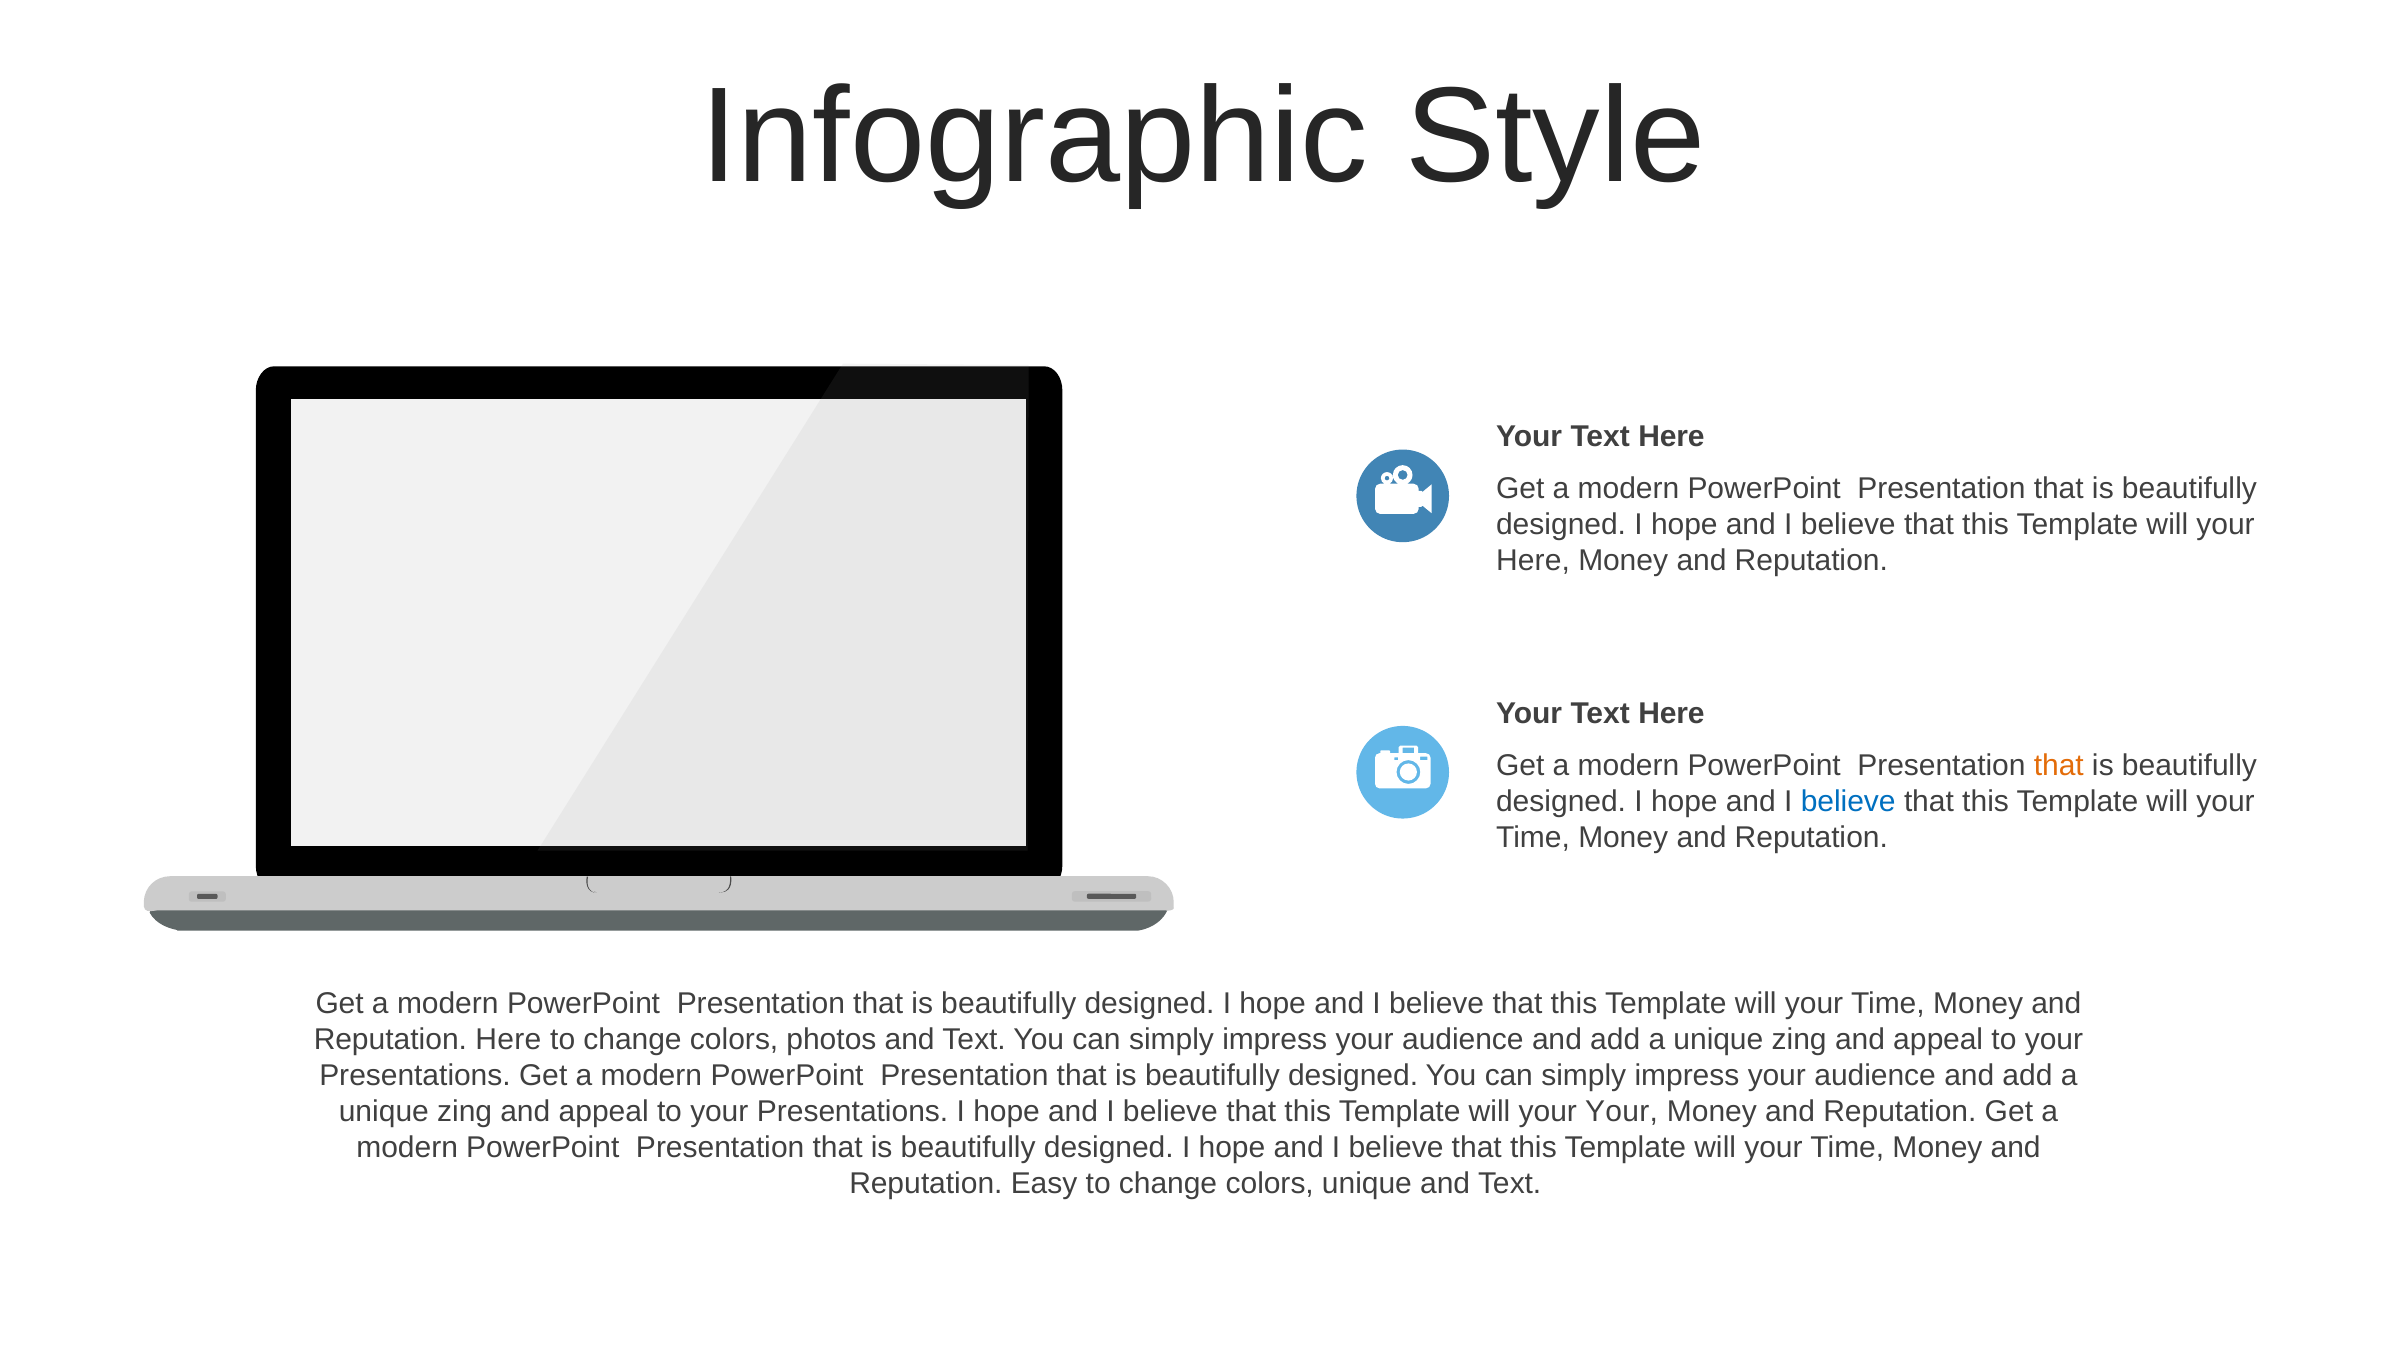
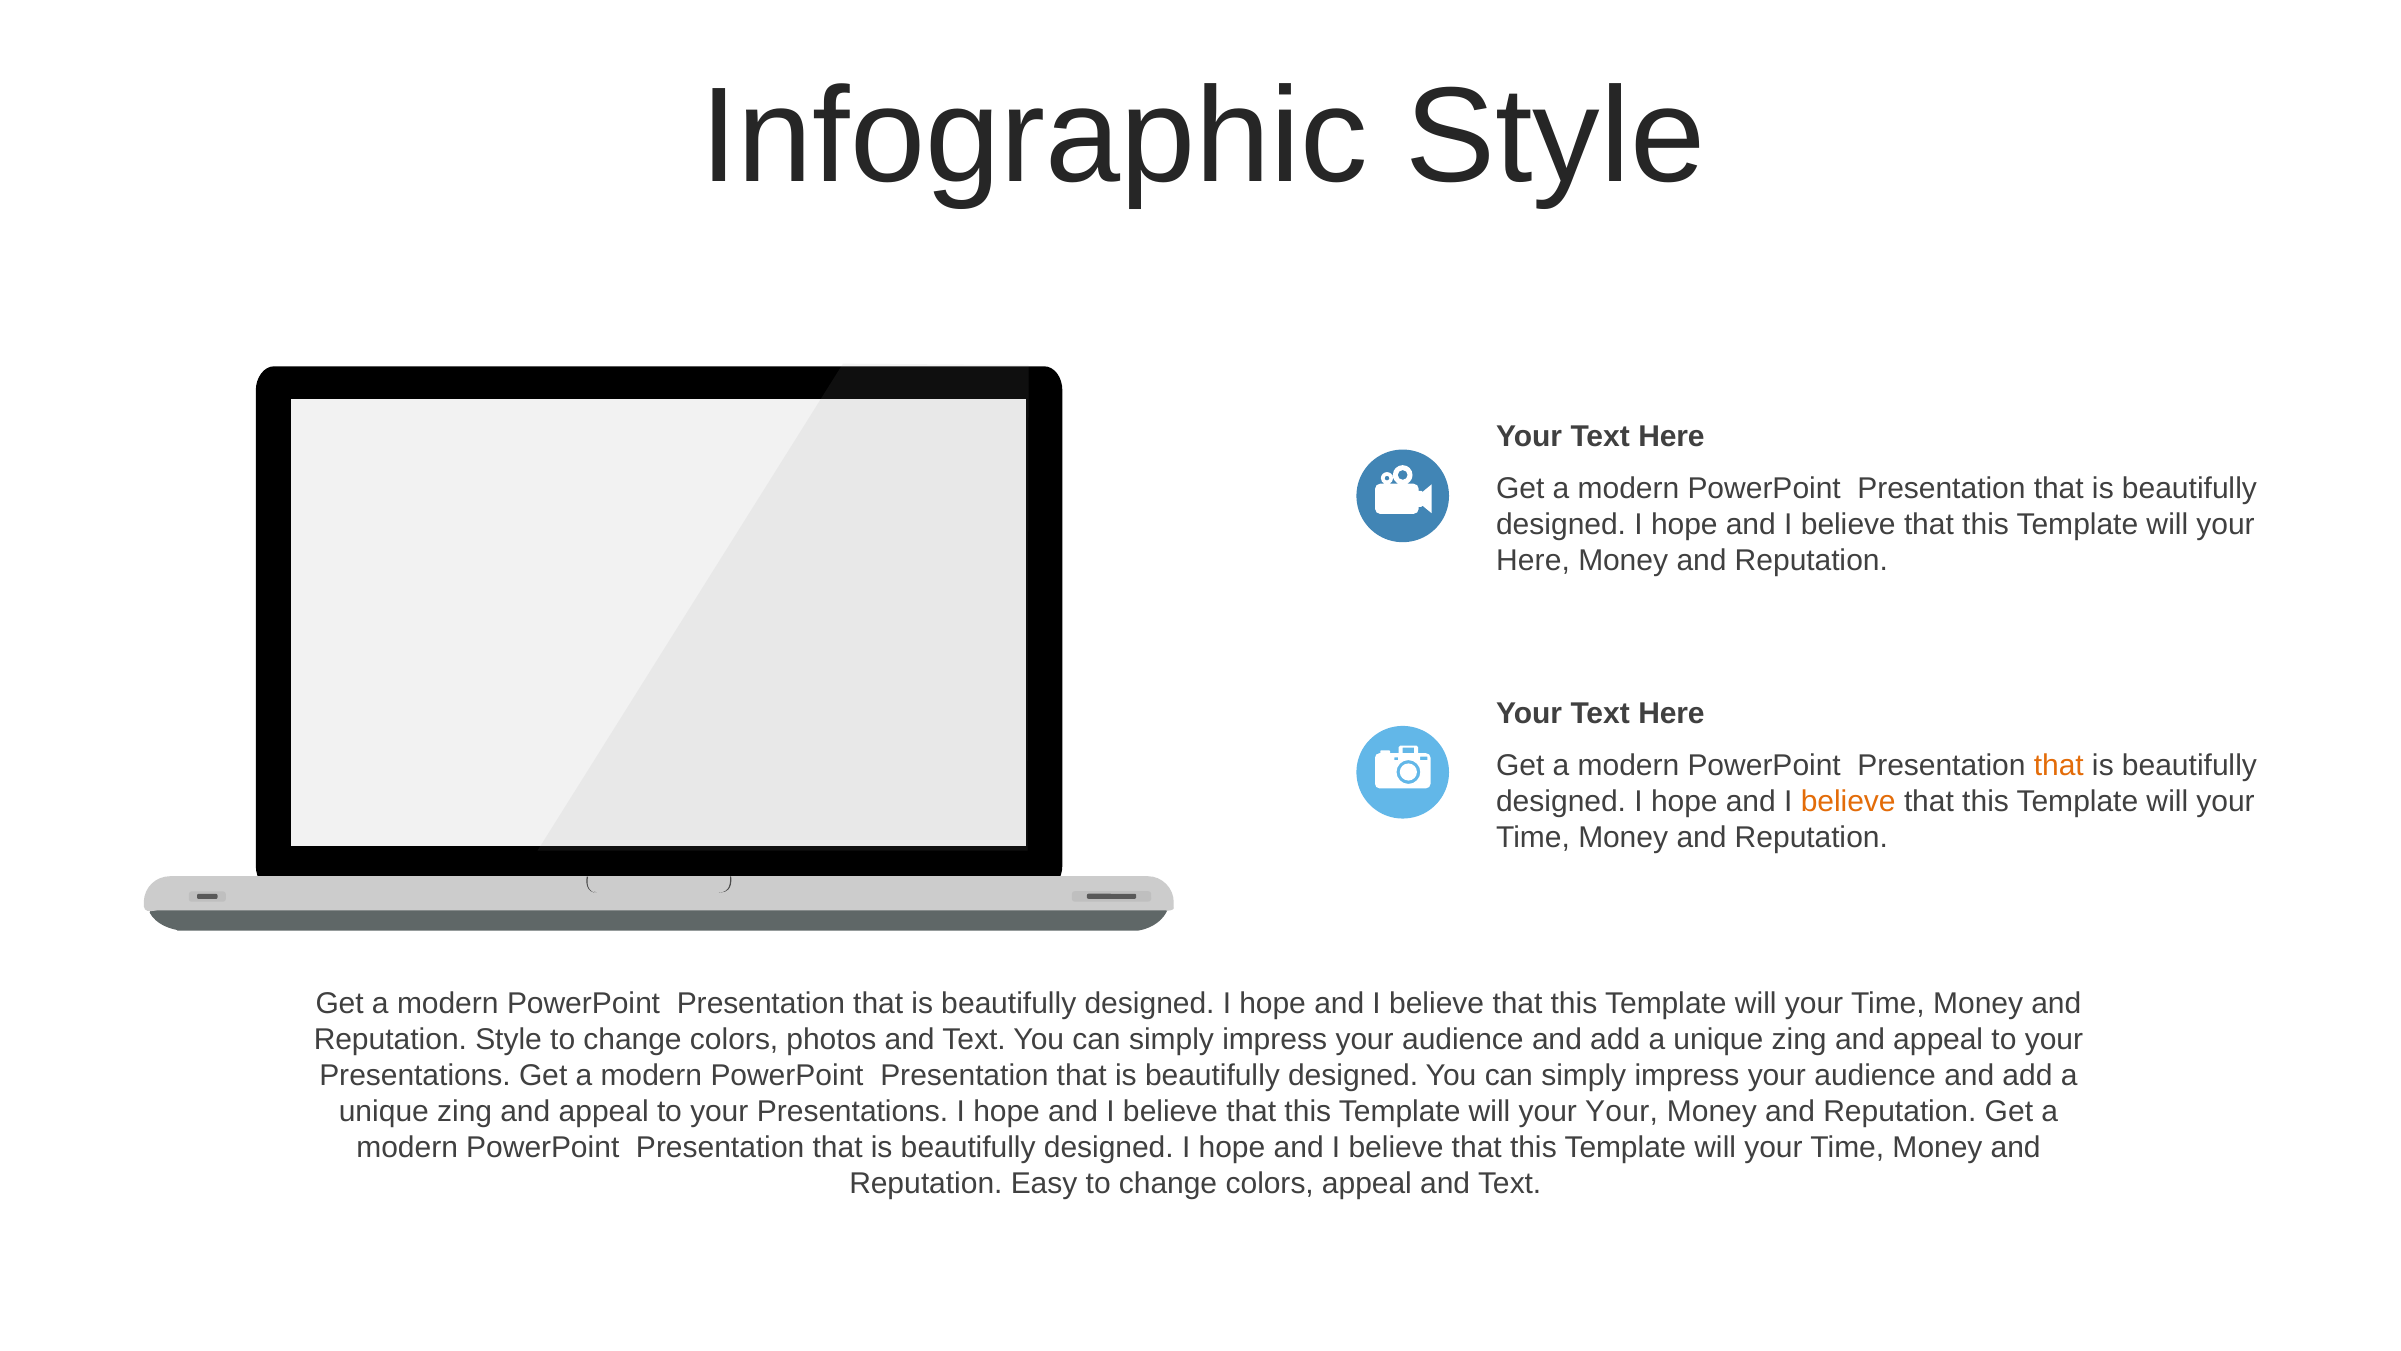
believe colour: blue -> orange (1848, 801)
Reputation Here: Here -> Style (509, 1039)
colors unique: unique -> appeal (1367, 1183)
